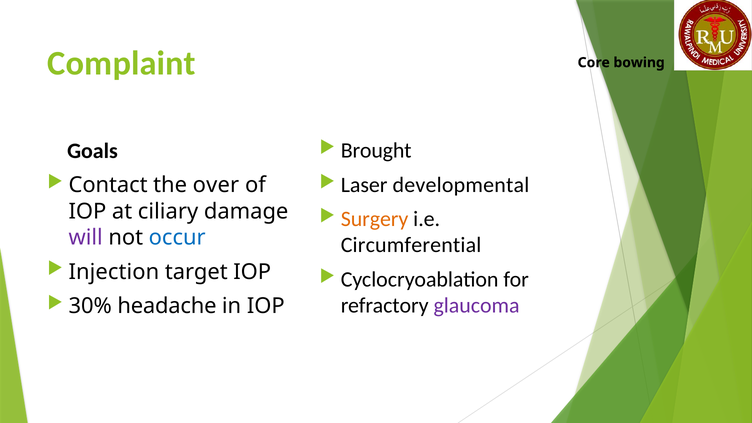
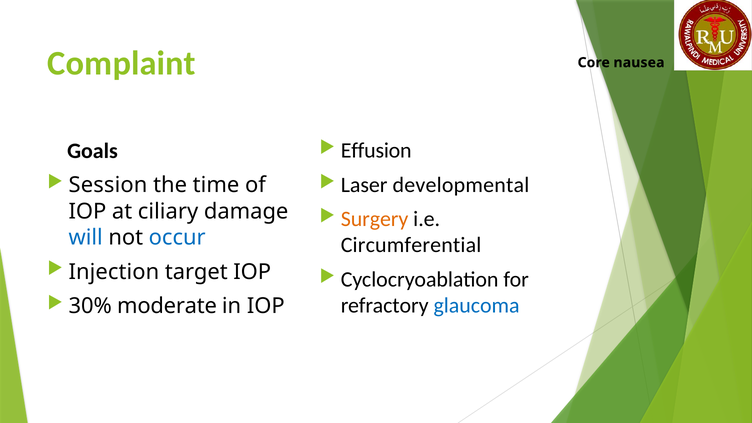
bowing: bowing -> nausea (639, 63)
Brought: Brought -> Effusion (376, 151)
Contact: Contact -> Session (108, 185)
over: over -> time (216, 185)
will colour: purple -> blue (86, 238)
headache: headache -> moderate (167, 306)
glaucoma colour: purple -> blue (477, 306)
